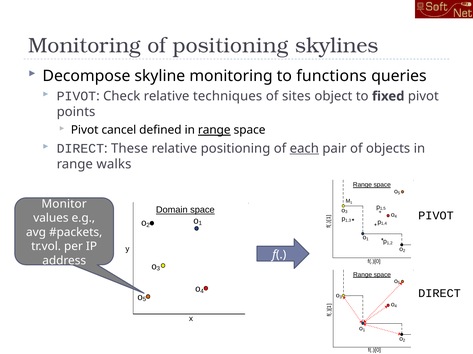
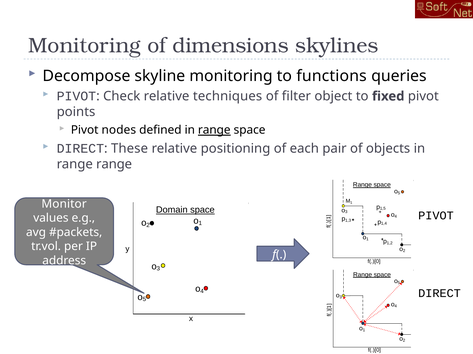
of positioning: positioning -> dimensions (231, 46)
sites: sites -> filter (296, 96)
cancel: cancel -> nodes (119, 130)
each underline: present -> none (304, 149)
range walks: walks -> range (114, 165)
